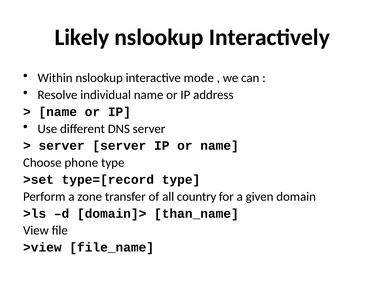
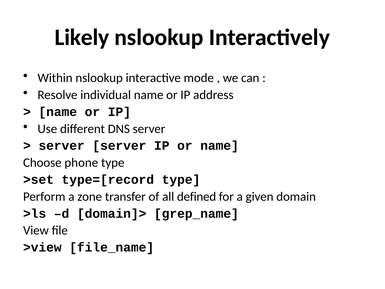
country: country -> defined (197, 196)
than_name: than_name -> grep_name (196, 213)
